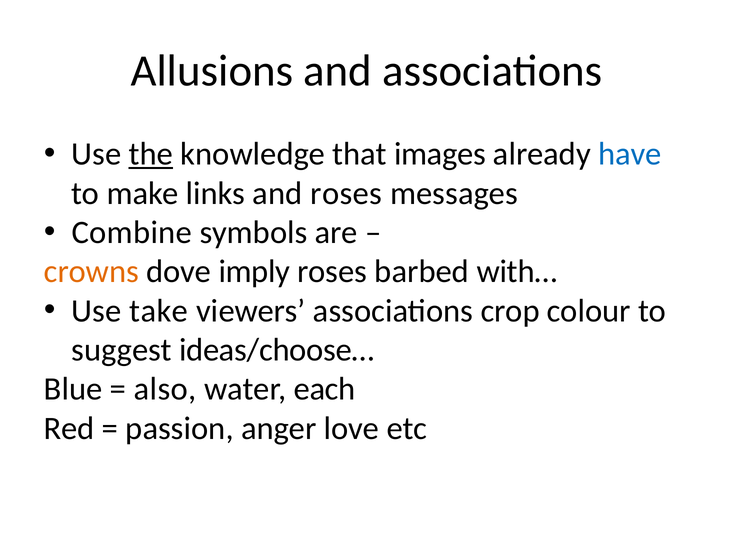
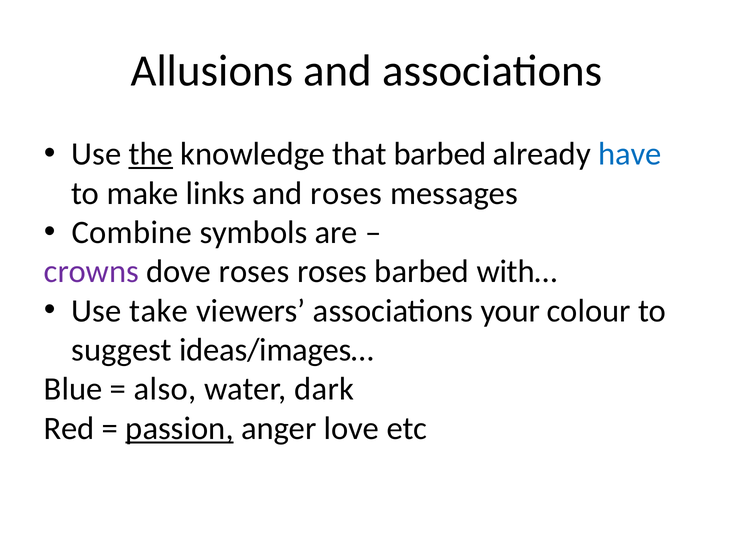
that images: images -> barbed (440, 154)
crowns colour: orange -> purple (91, 271)
dove imply: imply -> roses (254, 271)
crop: crop -> your (510, 311)
ideas/choose…: ideas/choose… -> ideas/images… (277, 350)
each: each -> dark (324, 389)
passion underline: none -> present (180, 428)
